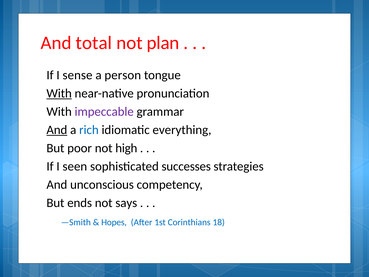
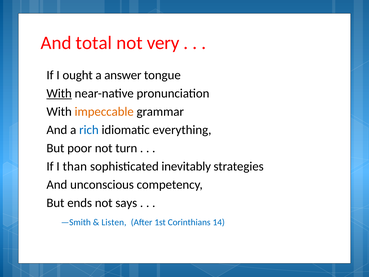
plan: plan -> very (163, 43)
sense: sense -> ought (78, 75)
person: person -> answer (123, 75)
impeccable colour: purple -> orange (104, 111)
And underline: present -> none (57, 130)
high: high -> turn (126, 148)
seen: seen -> than (75, 166)
successes: successes -> inevitably (186, 166)
Hopes: Hopes -> Listen (114, 222)
18: 18 -> 14 (219, 222)
